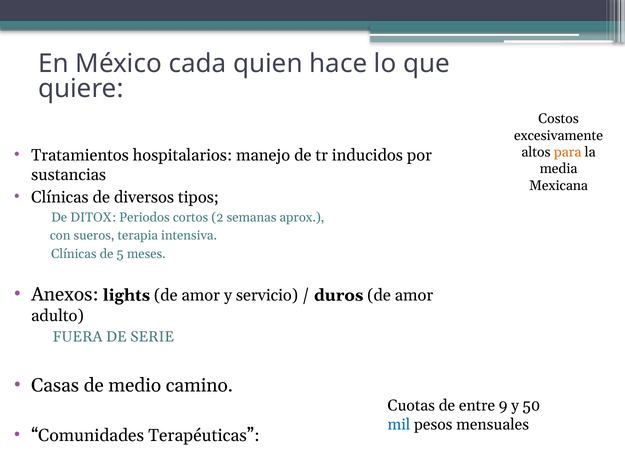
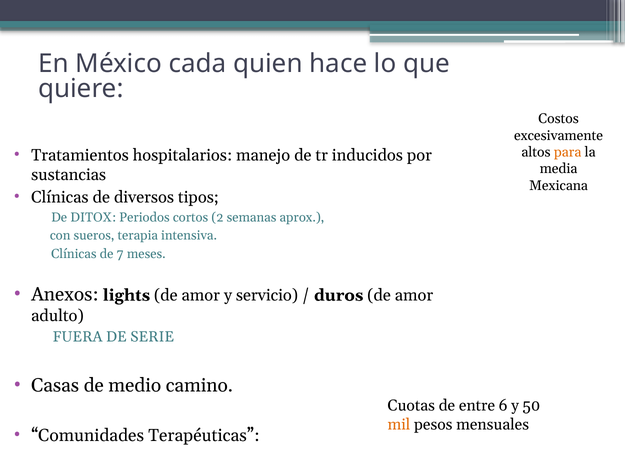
5: 5 -> 7 (120, 254)
9: 9 -> 6 (503, 405)
mil colour: blue -> orange (399, 424)
